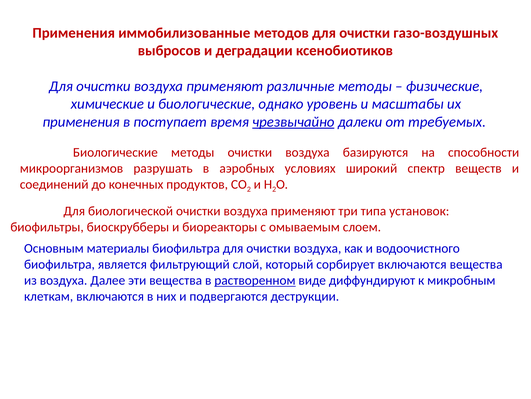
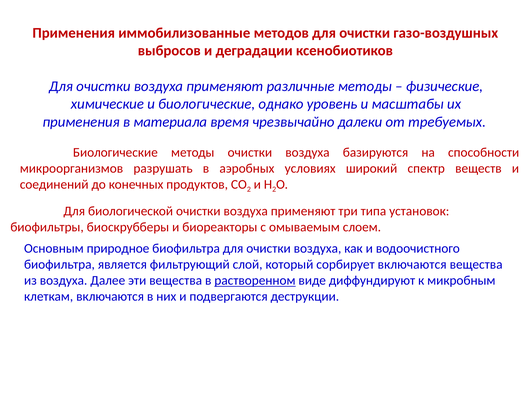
поступает: поступает -> материала (170, 122)
чрезвычайно underline: present -> none (293, 122)
материалы: материалы -> природное (118, 248)
